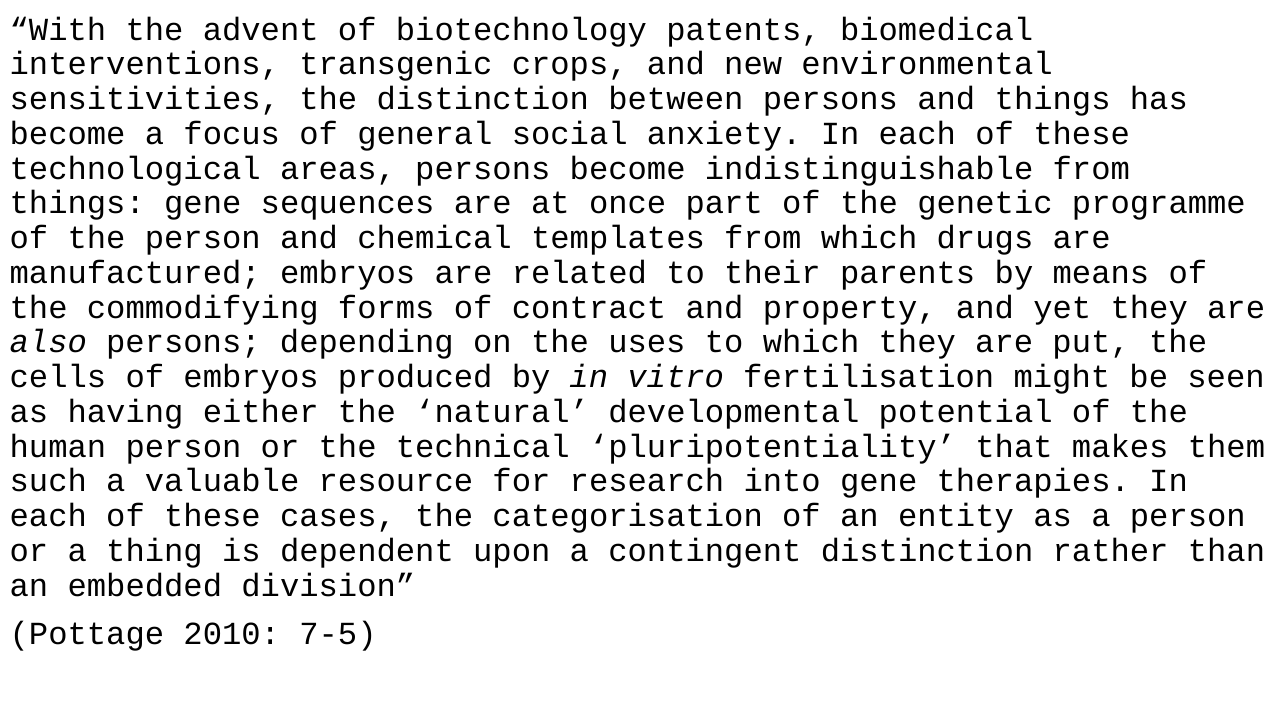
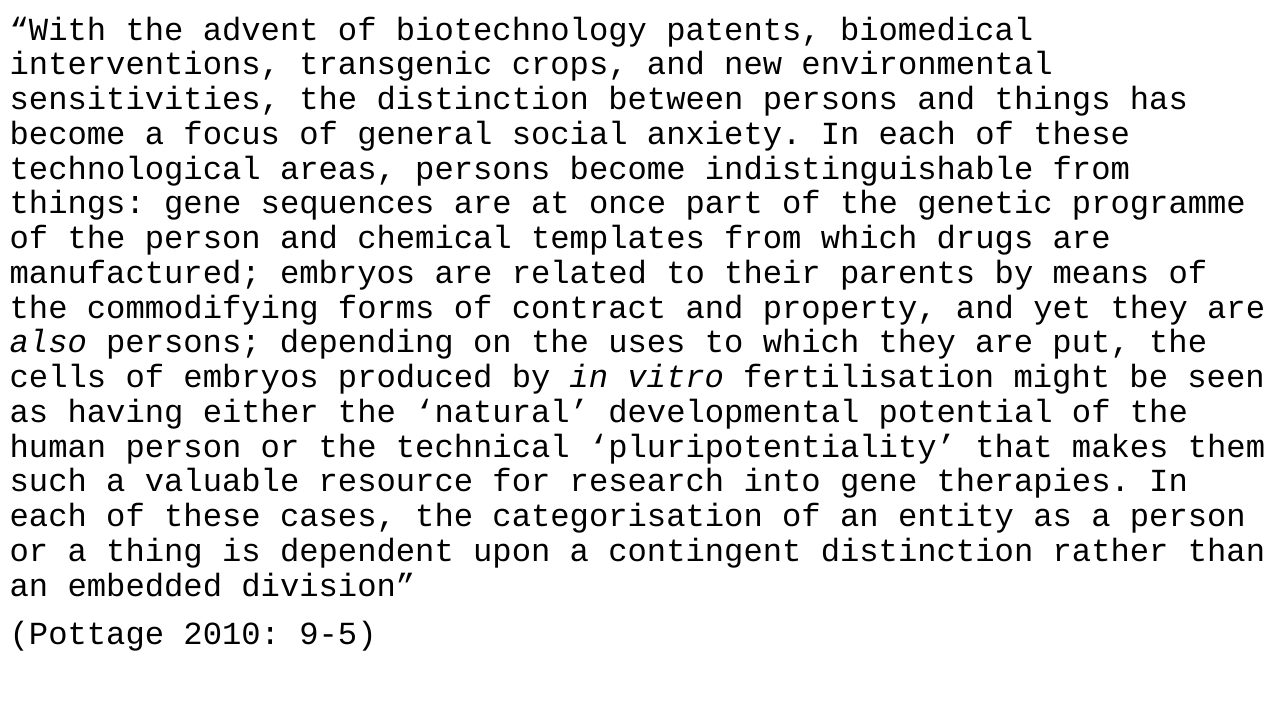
7-5: 7-5 -> 9-5 (338, 634)
